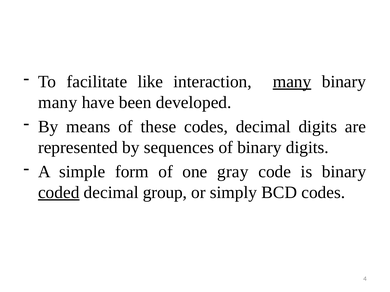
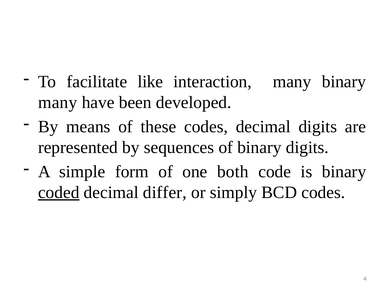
many underline: present -> none (292, 82)
gray: gray -> both (233, 172)
group: group -> differ (165, 193)
